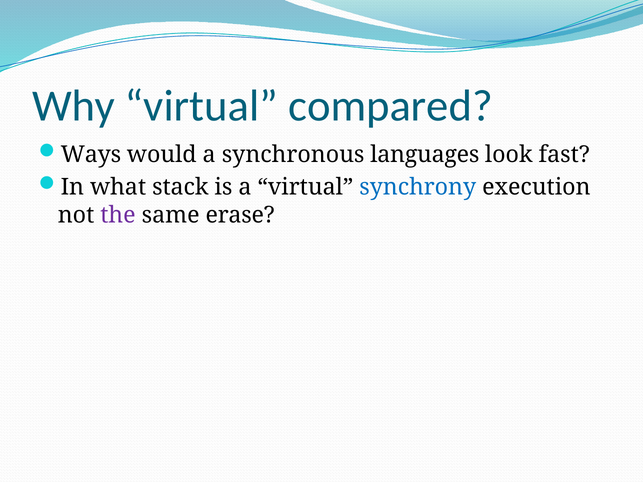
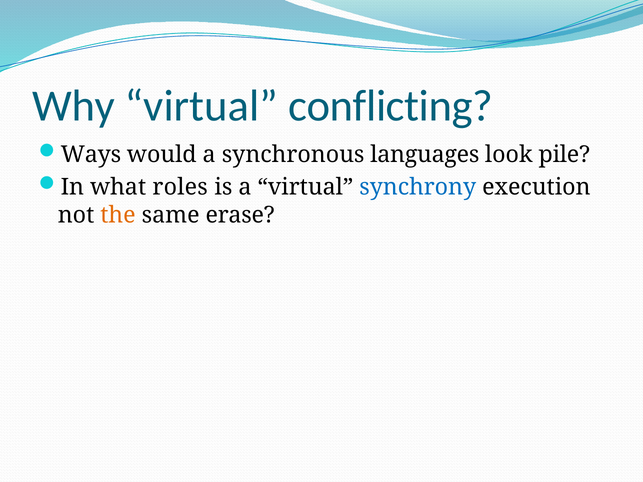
compared: compared -> conflicting (391, 106)
fast: fast -> pile (564, 155)
stack: stack -> roles (180, 187)
the colour: purple -> orange (118, 215)
